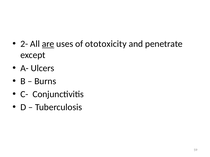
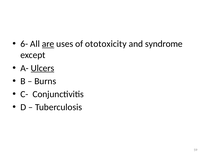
2-: 2- -> 6- (24, 44)
penetrate: penetrate -> syndrome (164, 44)
Ulcers underline: none -> present (43, 68)
